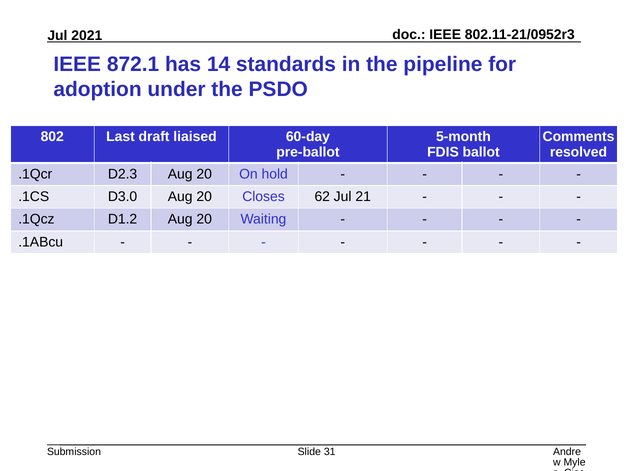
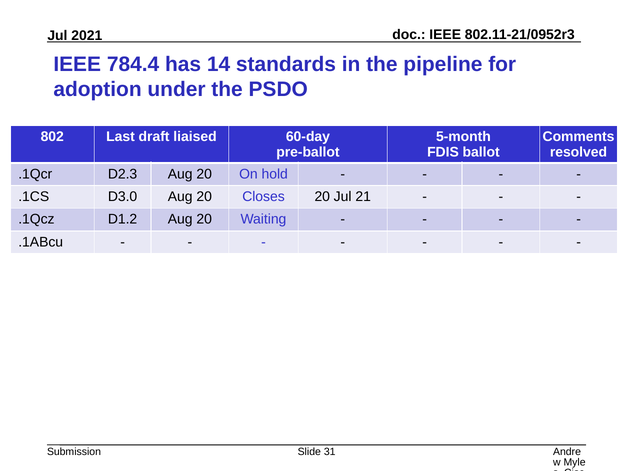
872.1: 872.1 -> 784.4 (133, 64)
Closes 62: 62 -> 20 (322, 197)
